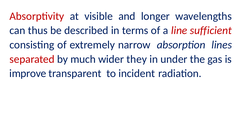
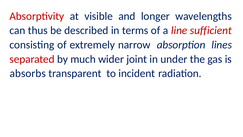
they: they -> joint (137, 59)
improve: improve -> absorbs (28, 73)
